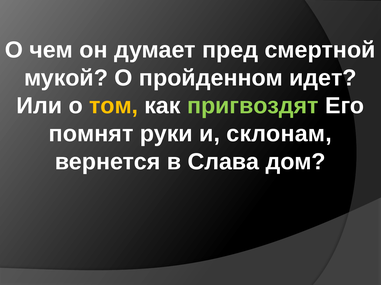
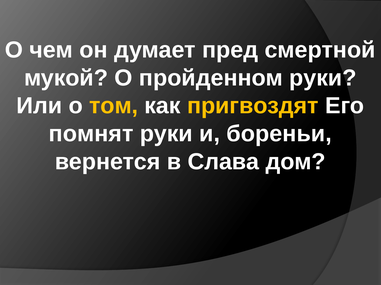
пройденном идет: идет -> руки (323, 78)
пригвоздят colour: light green -> yellow (253, 106)
склонам: склонам -> бореньи (279, 134)
